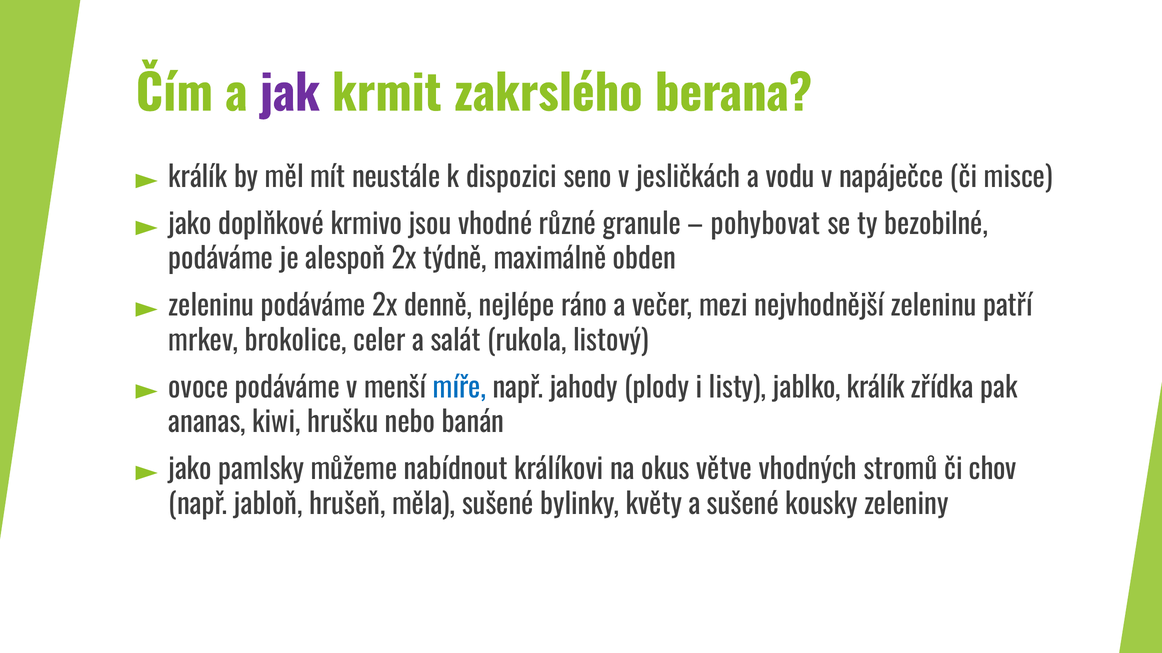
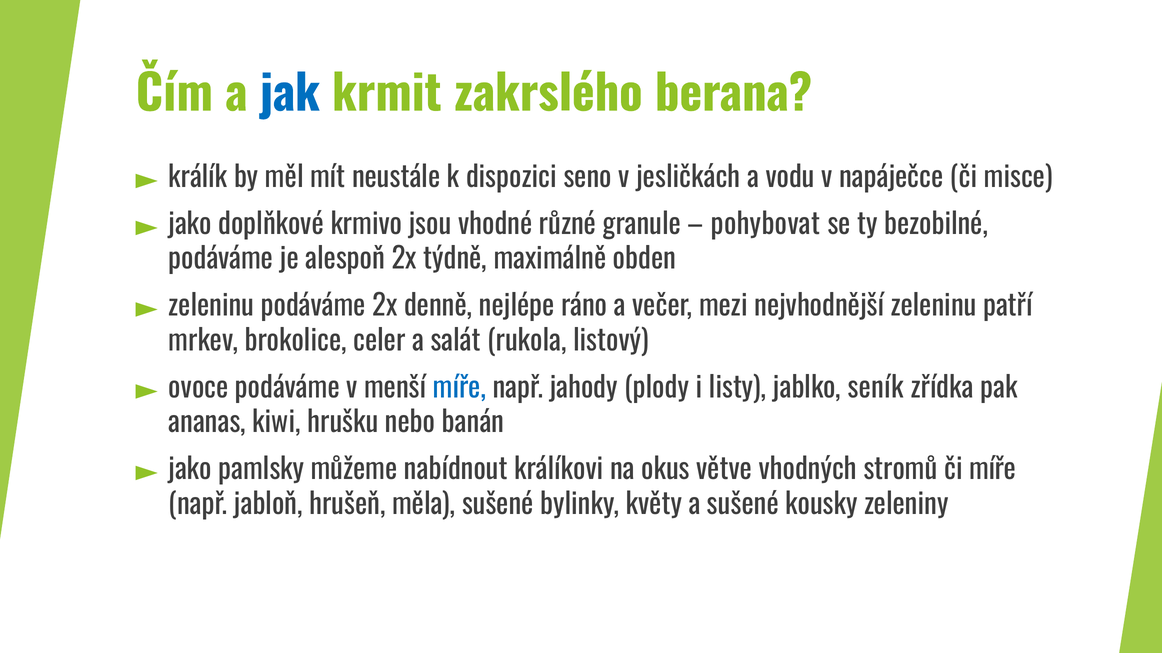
jak colour: purple -> blue (290, 95)
jablko králík: králík -> seník (876, 388)
či chov: chov -> míře (993, 470)
